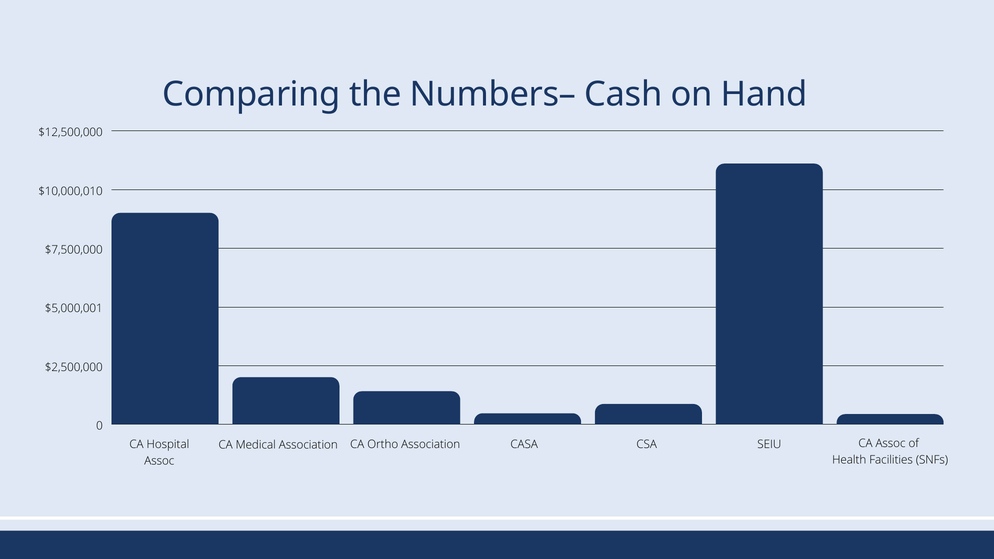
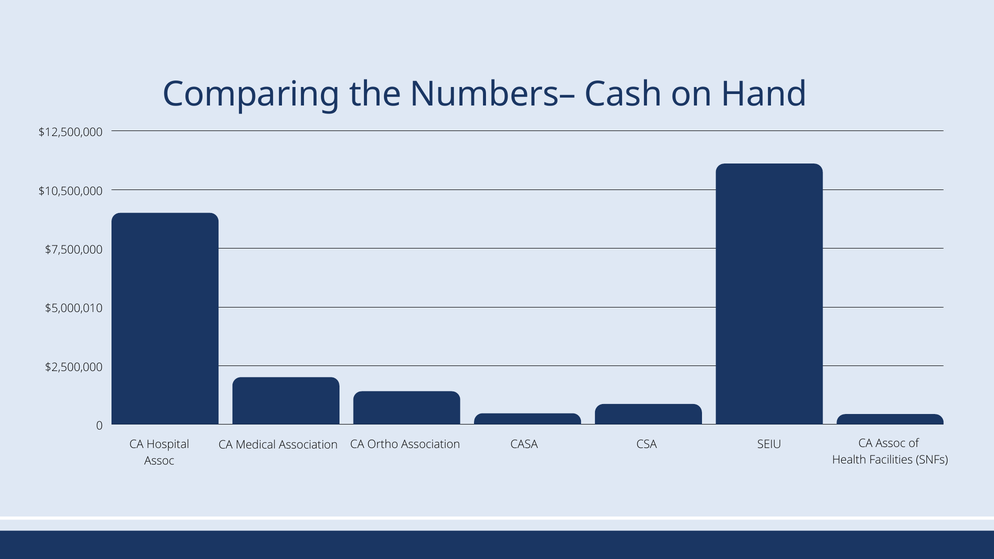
$10,000,010: $10,000,010 -> $10,500,000 (70, 191)
$5,000,001: $5,000,001 -> $5,000,010 (74, 309)
